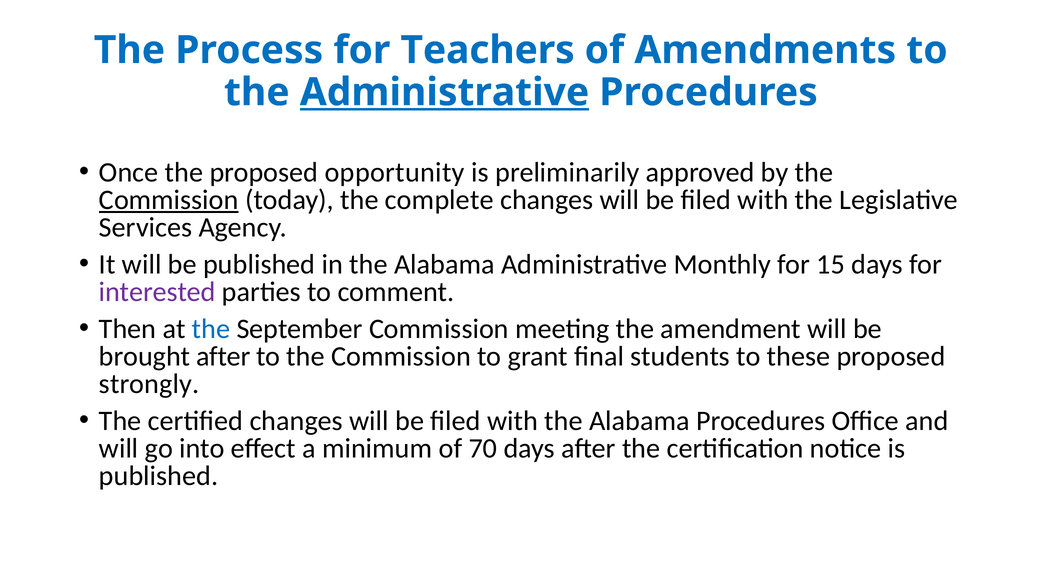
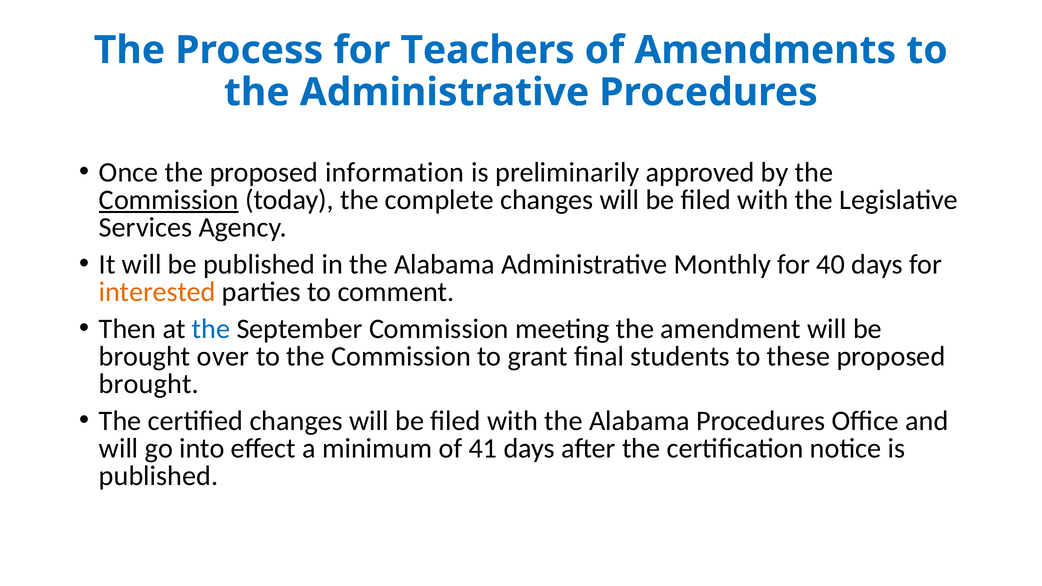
Administrative underline: present -> none (444, 92)
opportunity: opportunity -> information (395, 173)
15: 15 -> 40 (831, 265)
interested colour: purple -> orange (157, 292)
brought after: after -> over (223, 357)
strongly: strongly -> brought (149, 384)
70: 70 -> 41 (483, 449)
